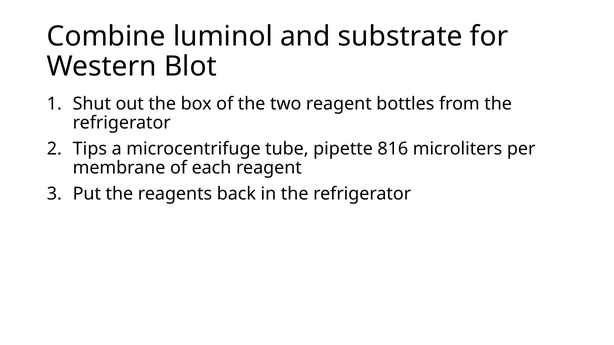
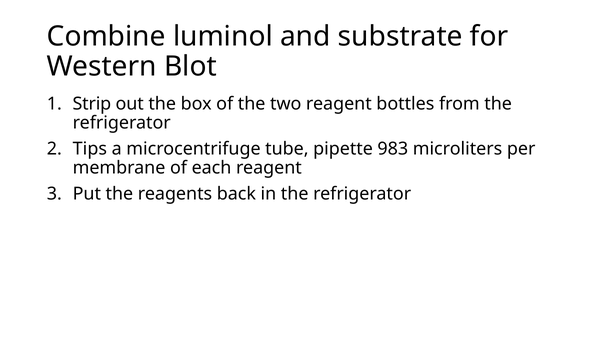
Shut: Shut -> Strip (92, 104)
816: 816 -> 983 (393, 149)
